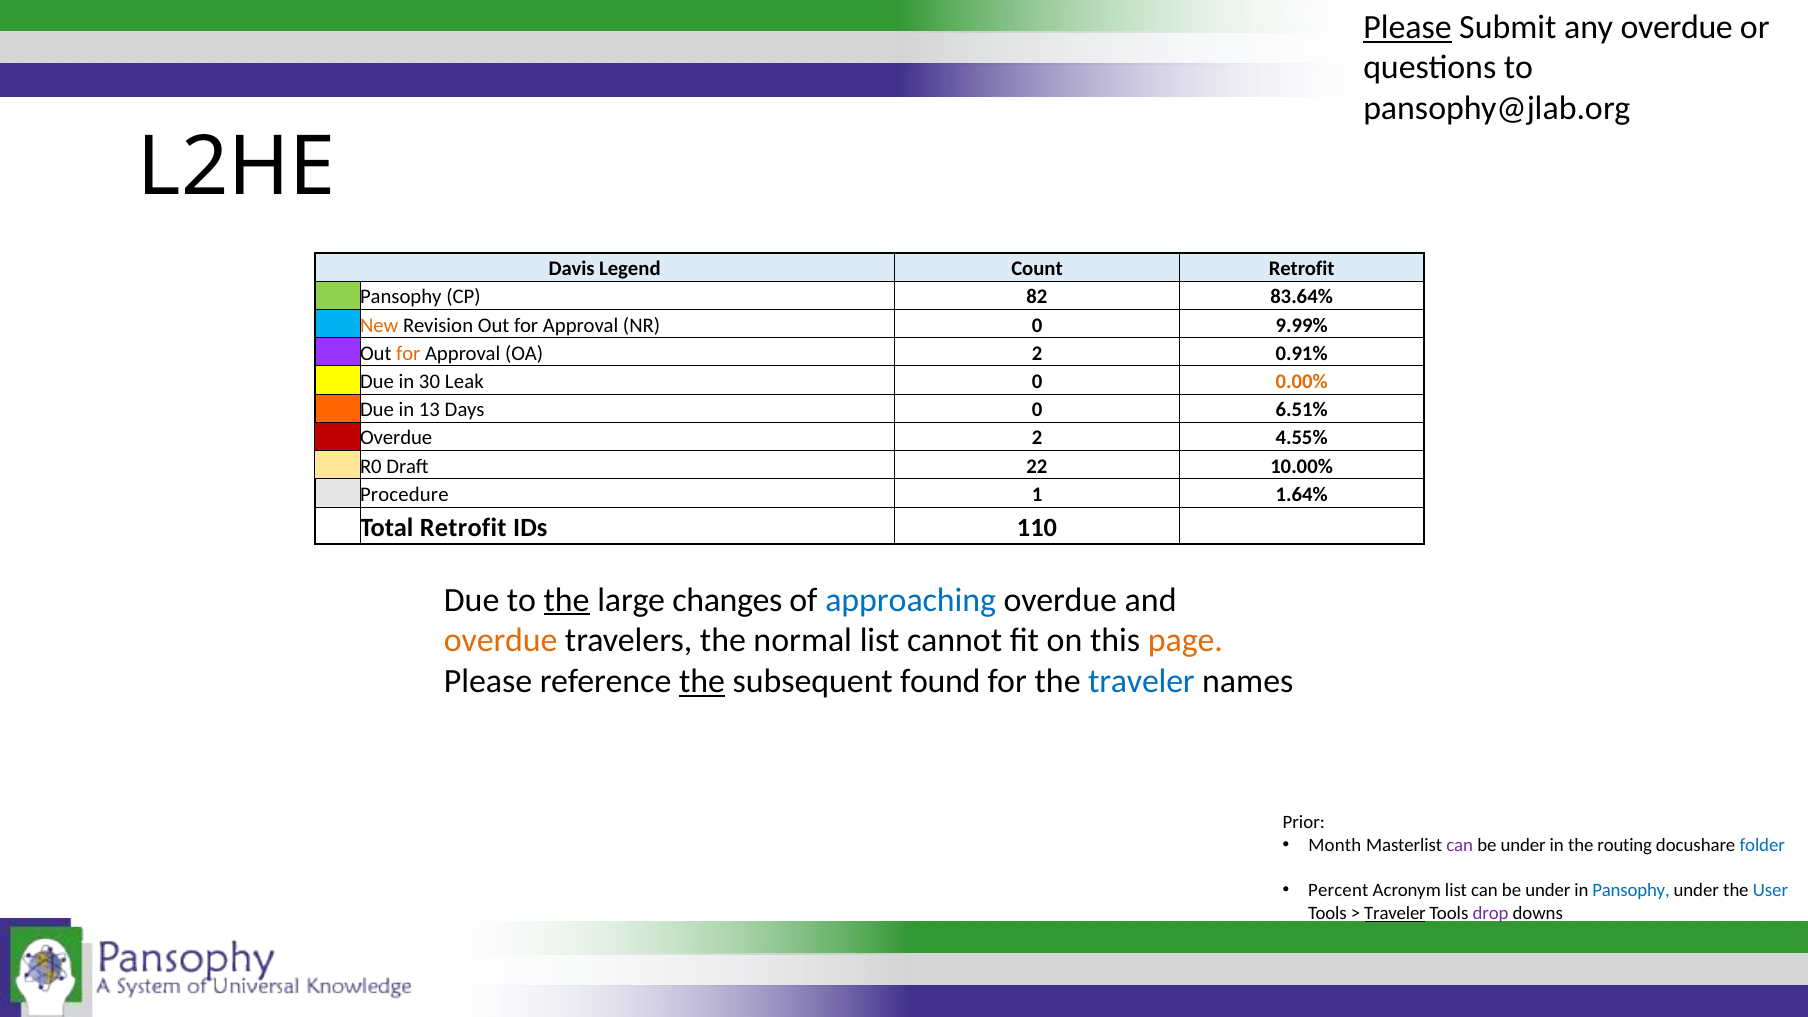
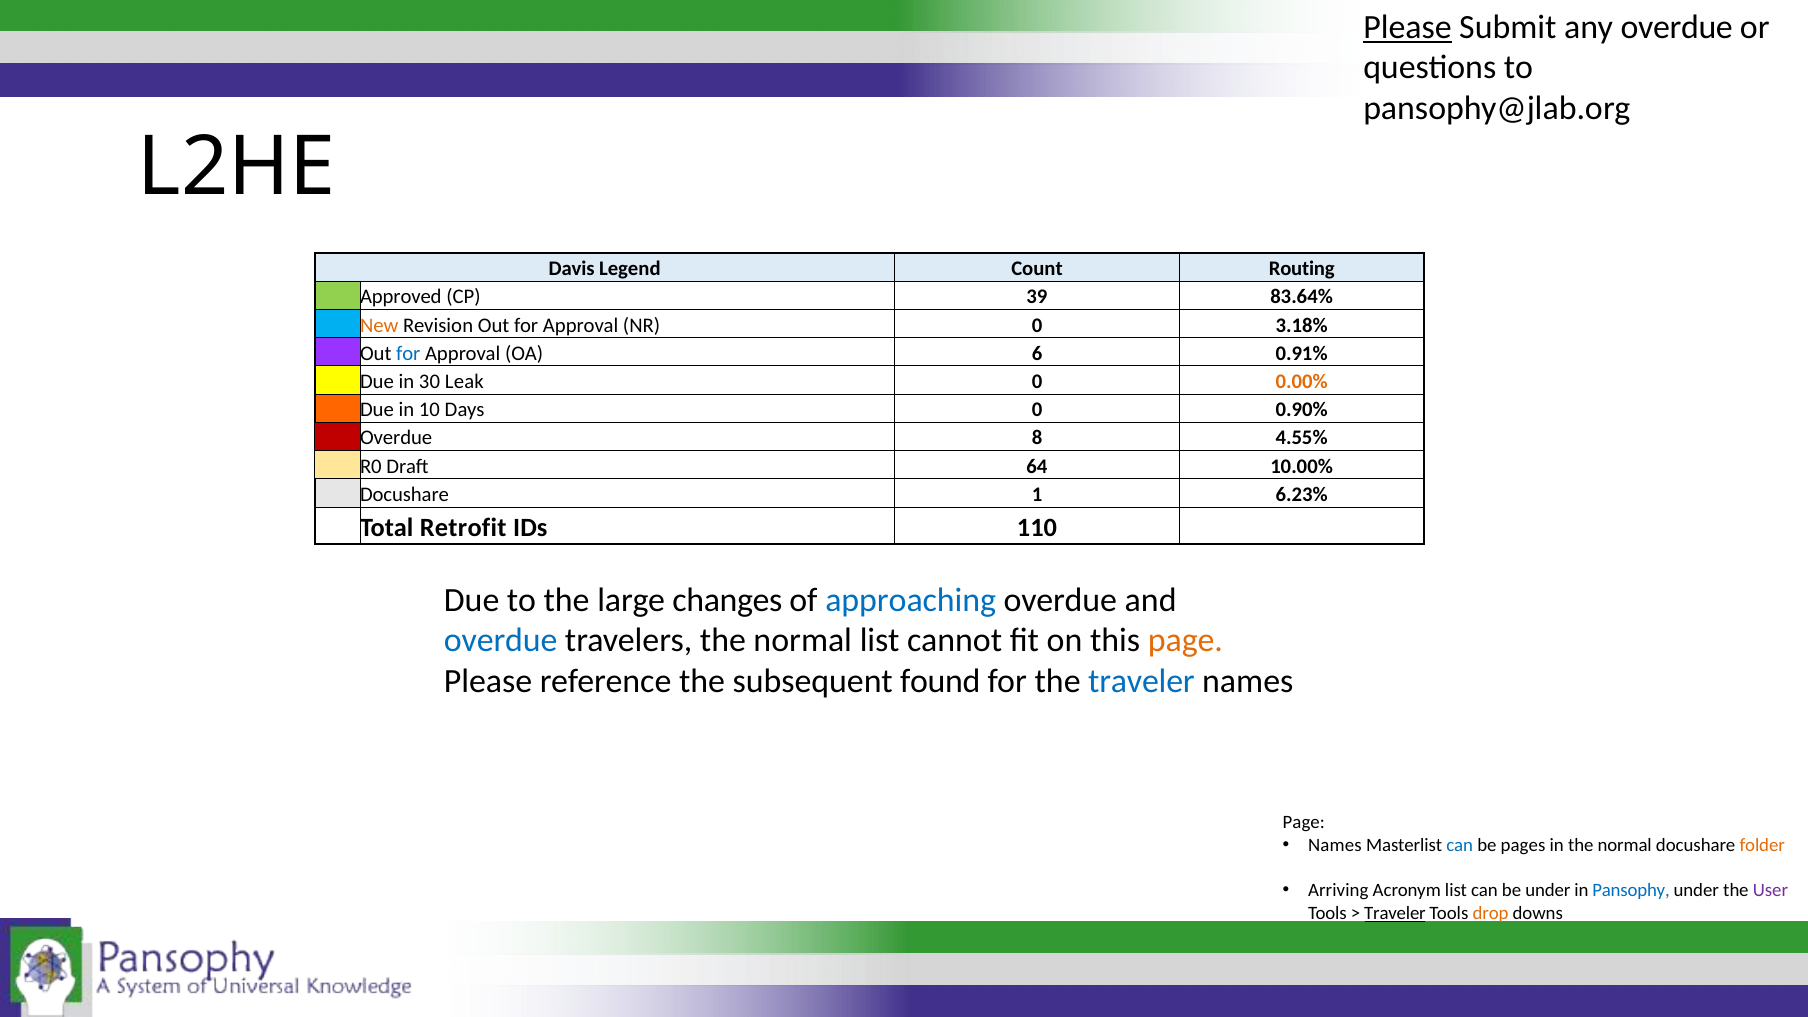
Count Retrofit: Retrofit -> Routing (1302, 269)
CP Pansophy: Pansophy -> Approved (401, 297)
82: 82 -> 39 (1037, 297)
9.99%: 9.99% -> 3.18% (1302, 325)
for colour: orange -> blue (408, 353)
OA 2: 2 -> 6 (1037, 353)
13: 13 -> 10 (429, 410)
6.51%: 6.51% -> 0.90% (1302, 410)
Overdue 2: 2 -> 8 (1037, 438)
22: 22 -> 64 (1037, 466)
Procedure: Procedure -> Docushare (404, 495)
1.64%: 1.64% -> 6.23% (1302, 495)
the underline: present -> none (567, 600)
overdue colour: orange -> blue (501, 641)
the underline: present -> none (702, 681)
Prior: Prior -> Page (1304, 823)
Month: Month -> Names (1335, 845)
can colour: purple -> blue (1460, 845)
under: under -> pages (1523, 845)
in the routing: routing -> normal (1625, 845)
folder colour: blue -> orange (1762, 845)
Percent: Percent -> Arriving (1338, 891)
User colour: blue -> purple (1770, 891)
drop colour: purple -> orange (1491, 913)
